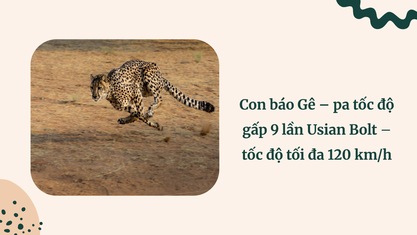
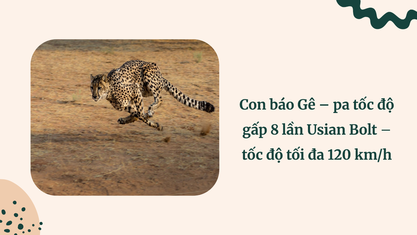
9: 9 -> 8 (275, 130)
